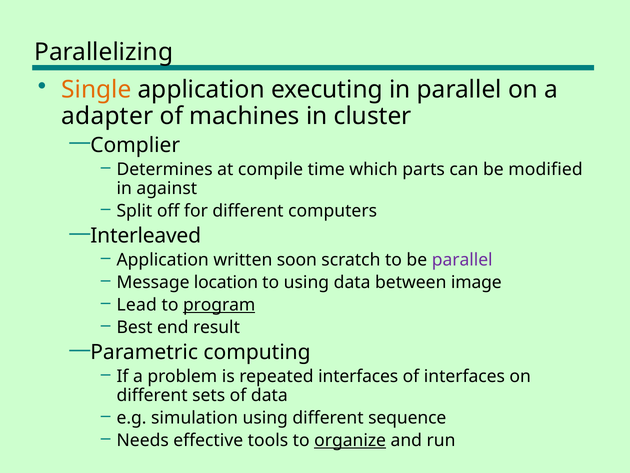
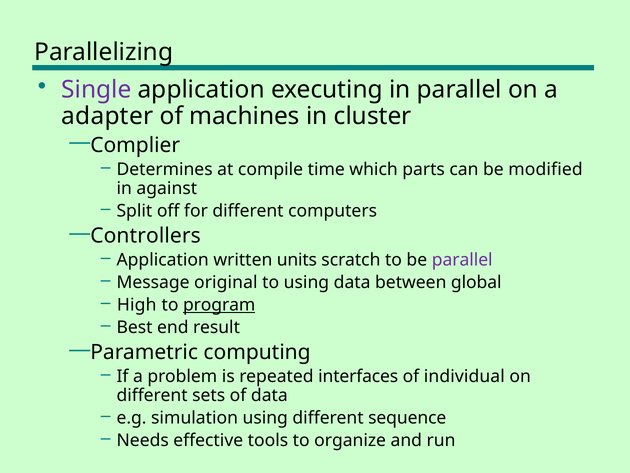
Single colour: orange -> purple (96, 90)
Interleaved: Interleaved -> Controllers (146, 236)
soon: soon -> units (297, 260)
location: location -> original (226, 282)
image: image -> global (476, 282)
Lead: Lead -> High (137, 305)
of interfaces: interfaces -> individual (464, 376)
organize underline: present -> none (350, 440)
